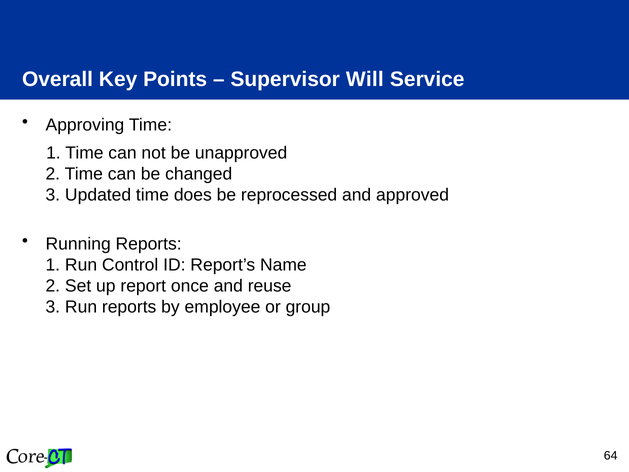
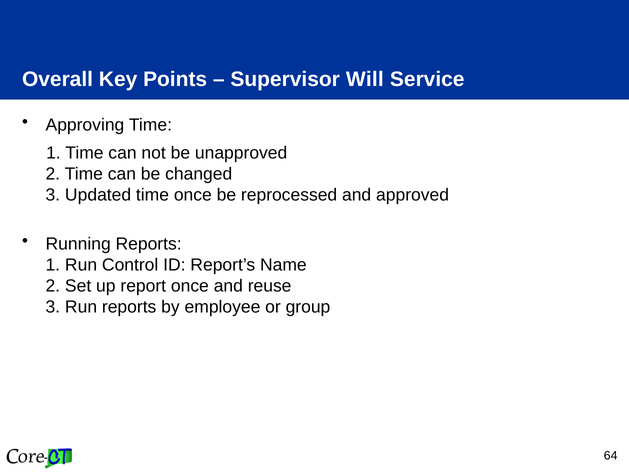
time does: does -> once (193, 195)
